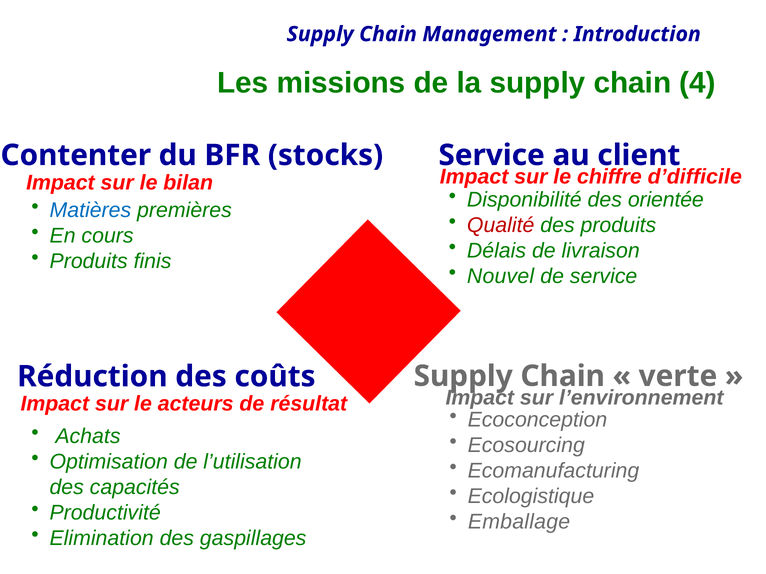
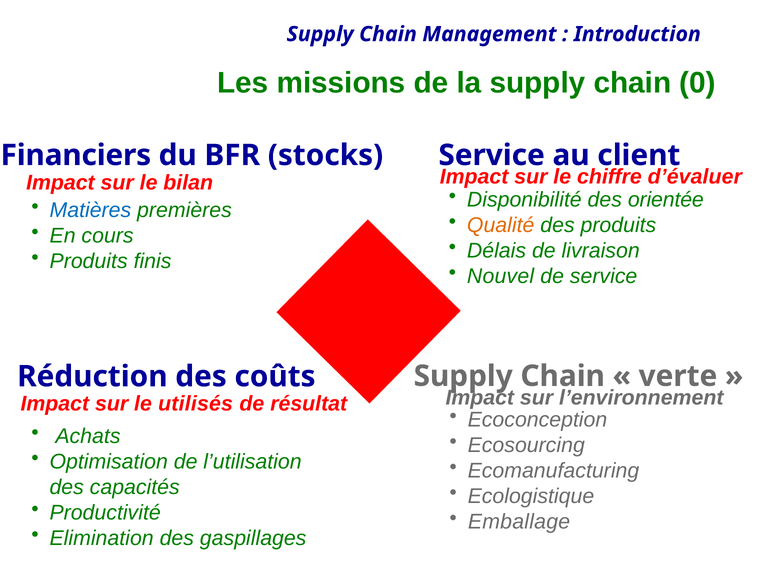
4: 4 -> 0 (698, 83)
Contenter: Contenter -> Financiers (76, 155)
d’difficile: d’difficile -> d’évaluer (695, 177)
Qualité colour: red -> orange (501, 225)
acteurs: acteurs -> utilisés (196, 404)
